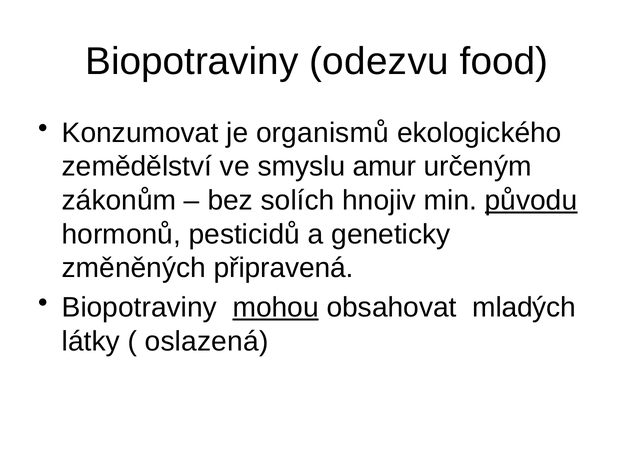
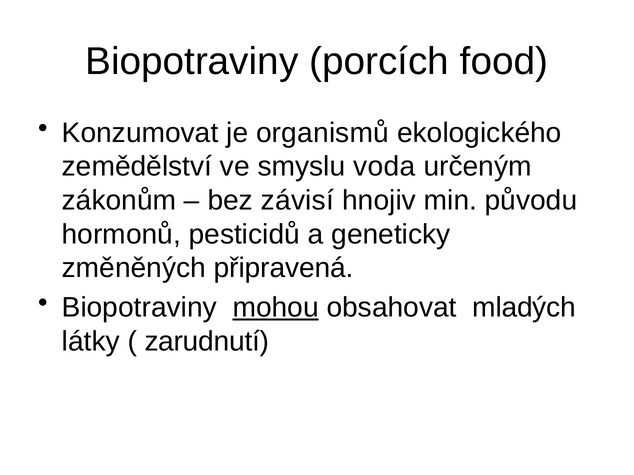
odezvu: odezvu -> porcích (379, 61)
amur: amur -> voda (384, 167)
solích: solích -> závisí (297, 201)
původu underline: present -> none (531, 201)
oslazená: oslazená -> zarudnutí (207, 342)
